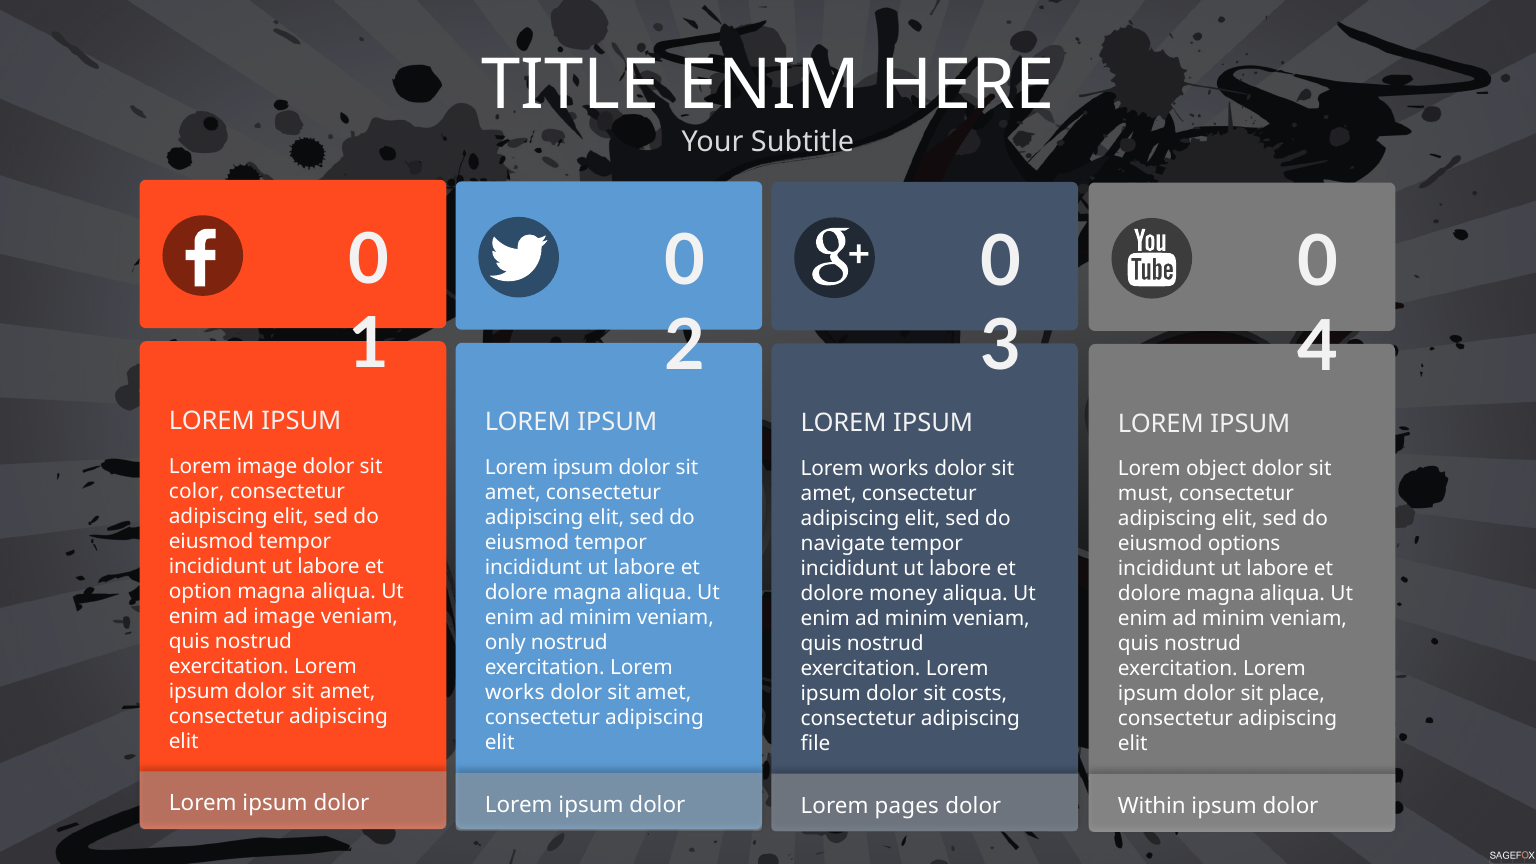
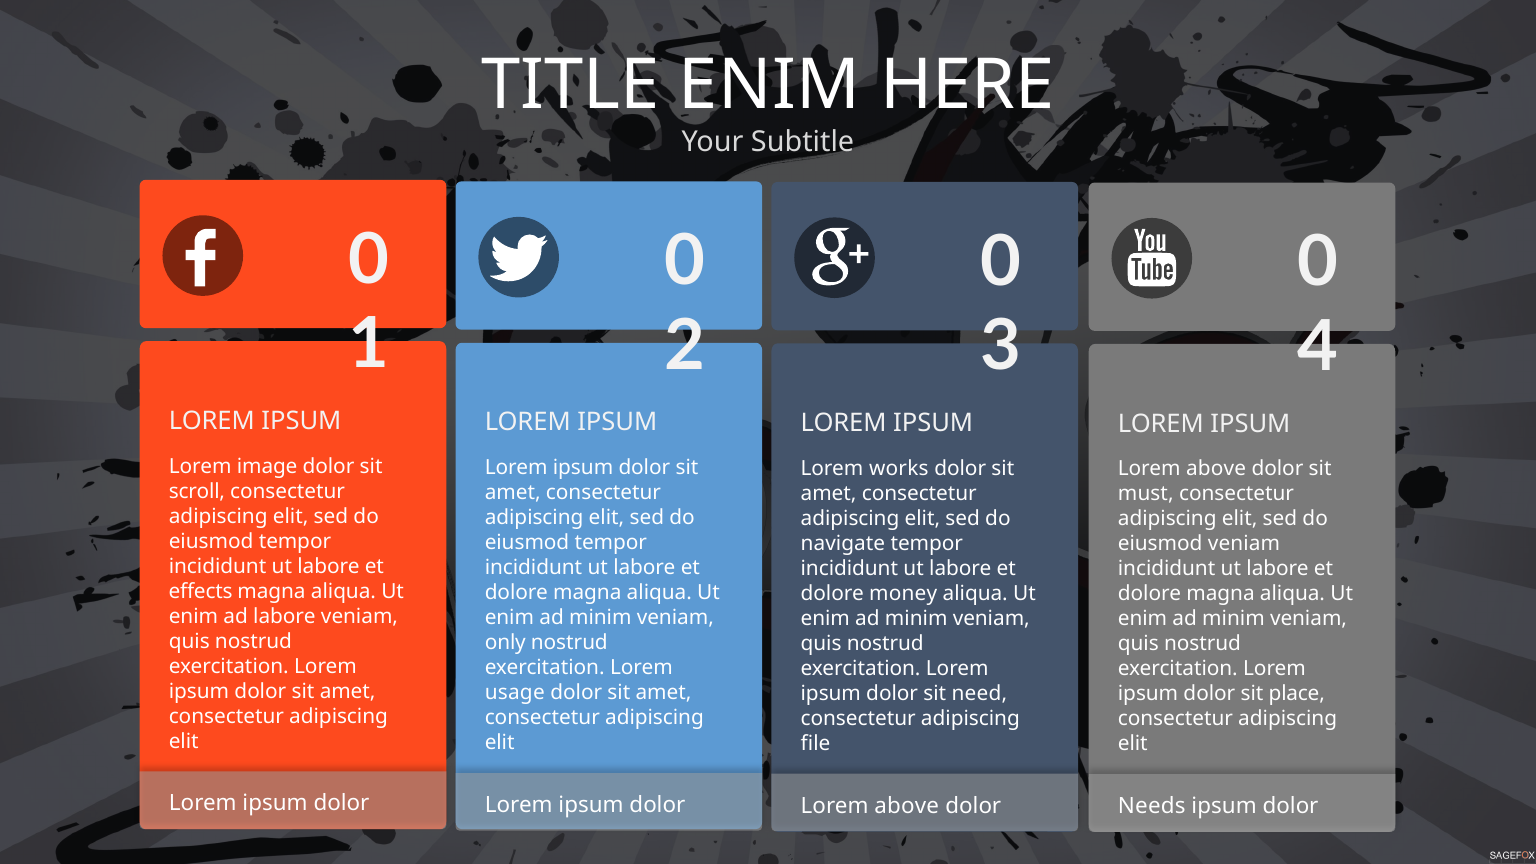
object: object -> above (1216, 469)
color: color -> scroll (197, 491)
eiusmod options: options -> veniam (1244, 544)
option: option -> effects (201, 591)
ad image: image -> labore (284, 616)
works: works -> usage (515, 693)
costs: costs -> need (979, 693)
pages: pages -> above (907, 806)
Within: Within -> Needs (1152, 806)
